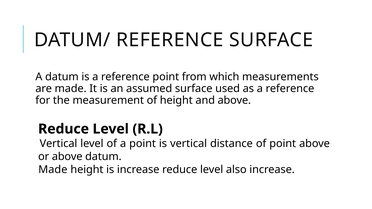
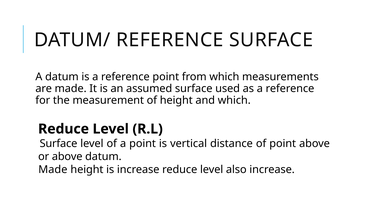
and above: above -> which (234, 100)
Vertical: Vertical -> Surface (58, 144)
